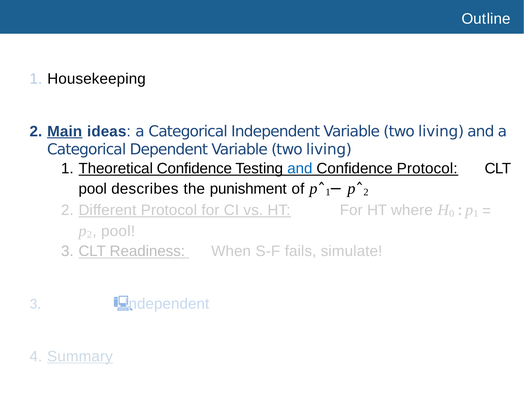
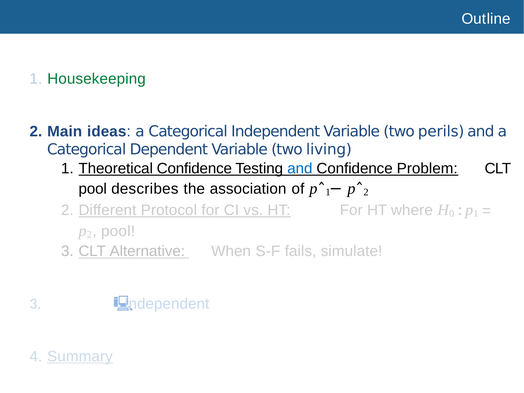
Housekeeping colour: black -> green (97, 79)
Main underline: present -> none (65, 132)
Independent Variable two living: living -> perils (441, 132)
Confidence Protocol: Protocol -> Problem (427, 169)
punishment: punishment -> association (248, 189)
Readiness: Readiness -> Alternative (147, 252)
